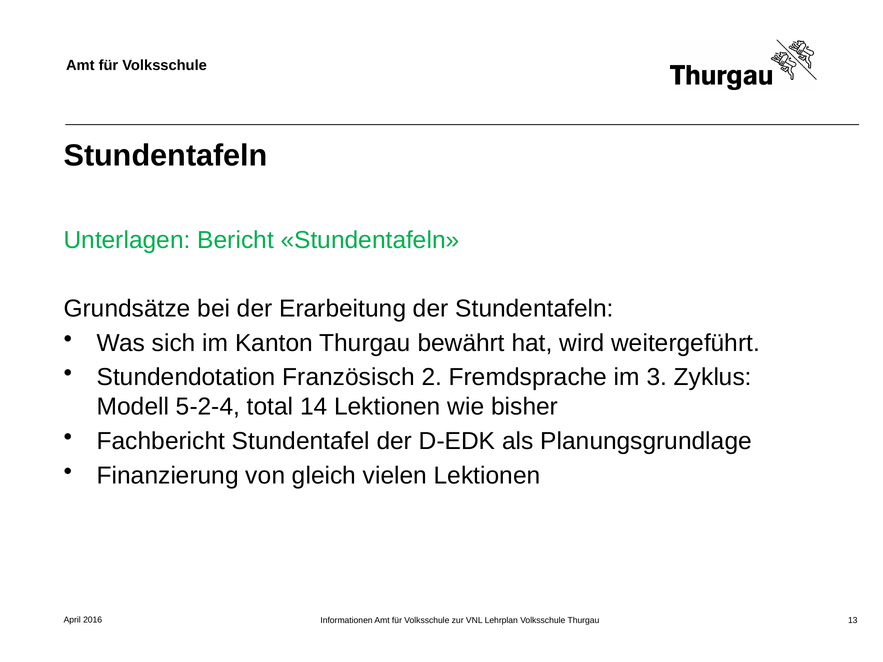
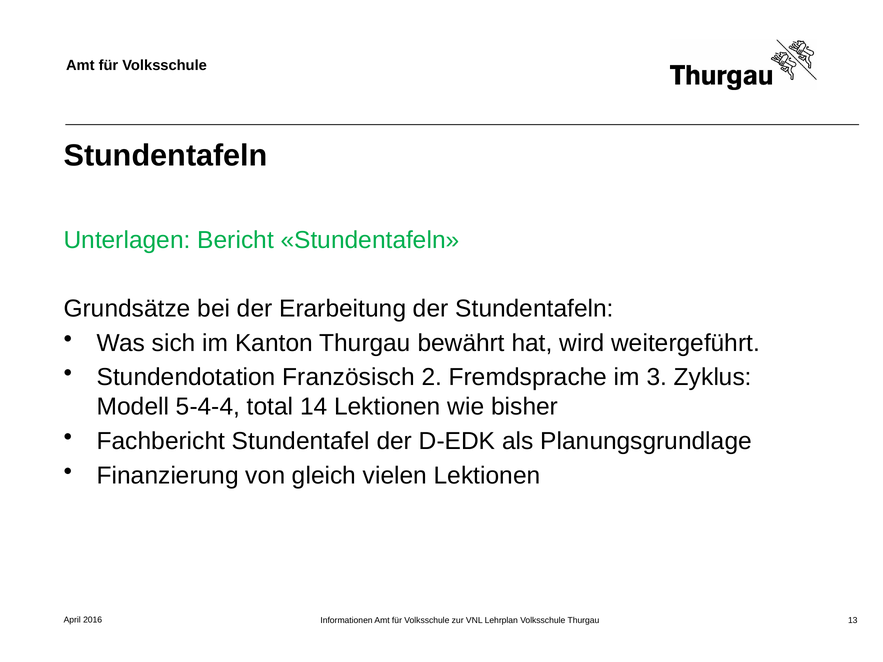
5-2-4: 5-2-4 -> 5-4-4 (208, 407)
